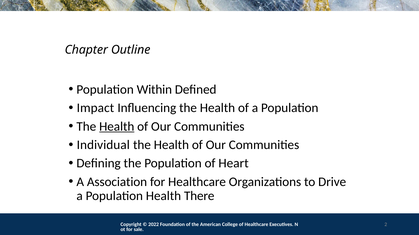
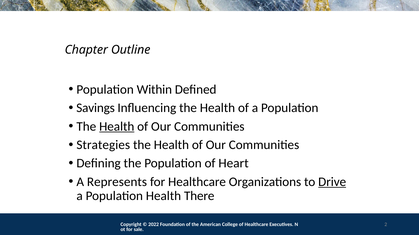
Impact: Impact -> Savings (96, 108)
Individual: Individual -> Strategies (103, 145)
Association: Association -> Represents (117, 182)
Drive underline: none -> present (332, 182)
